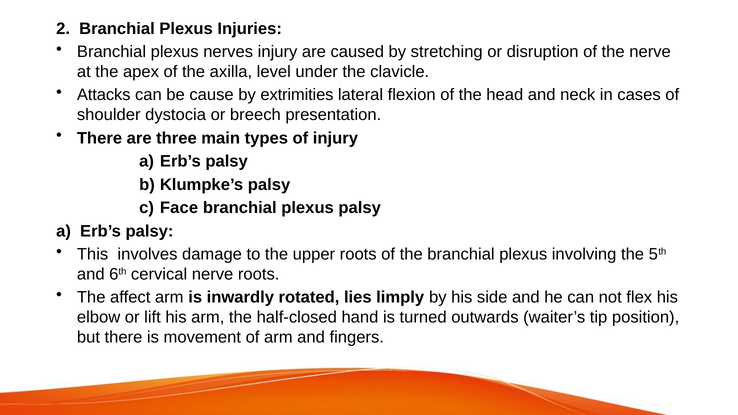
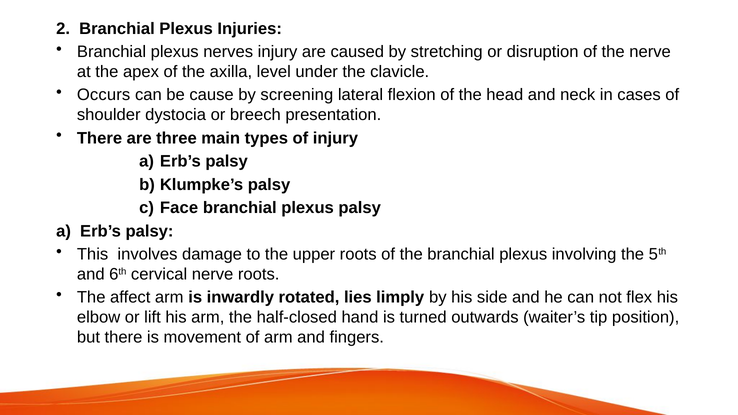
Attacks: Attacks -> Occurs (104, 95)
extrimities: extrimities -> screening (297, 95)
